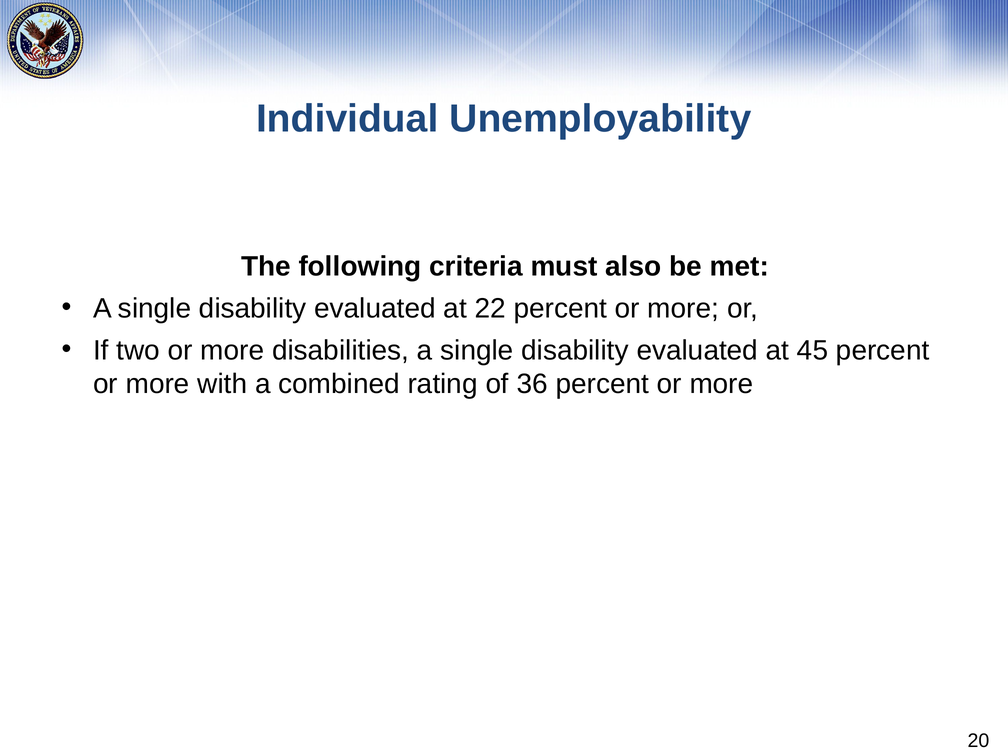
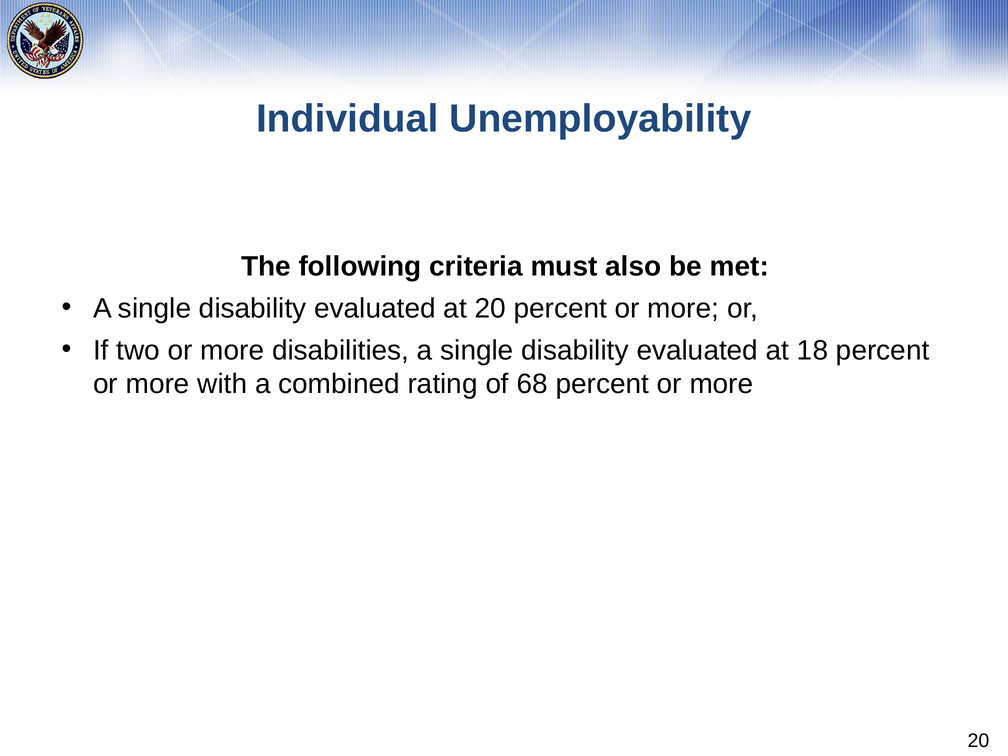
at 22: 22 -> 20 (490, 308)
45: 45 -> 18 (813, 350)
36: 36 -> 68 (532, 384)
